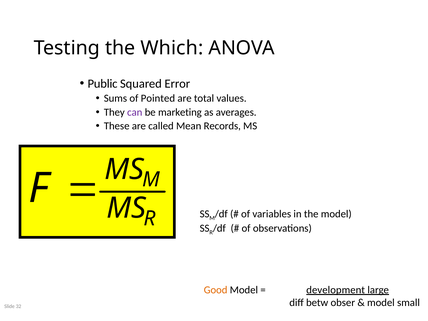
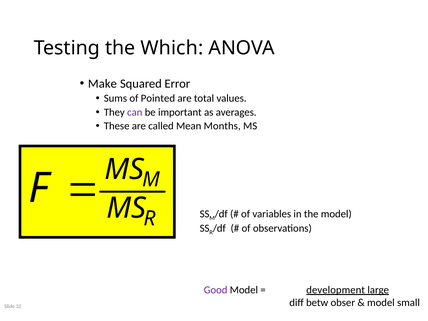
Public: Public -> Make (102, 84)
marketing: marketing -> important (180, 112)
Records: Records -> Months (222, 126)
Good colour: orange -> purple (216, 290)
